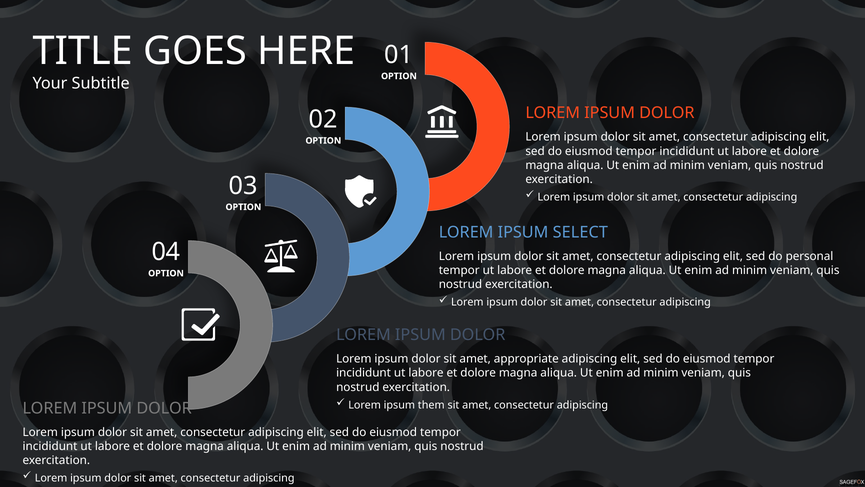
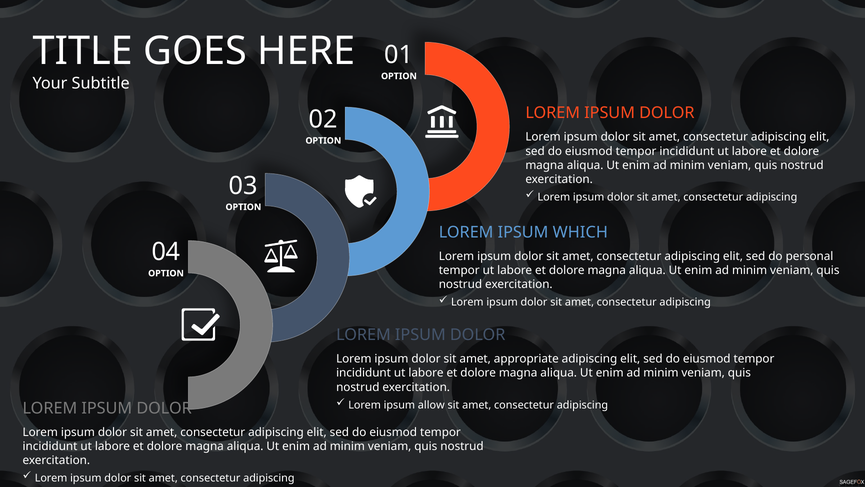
SELECT: SELECT -> WHICH (580, 232)
them: them -> allow (431, 405)
